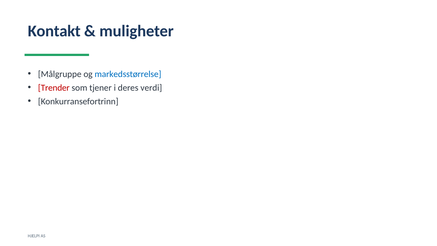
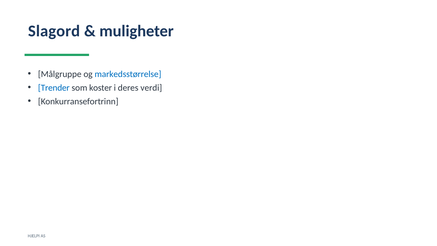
Kontakt: Kontakt -> Slagord (54, 31)
Trender colour: red -> blue (54, 88)
tjener: tjener -> koster (101, 88)
